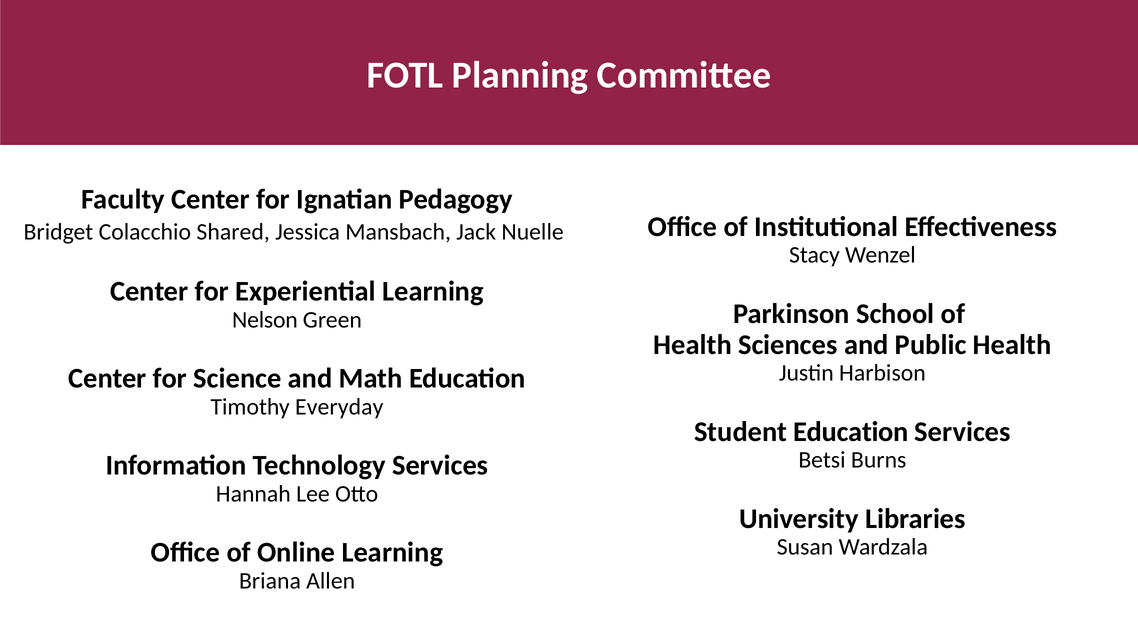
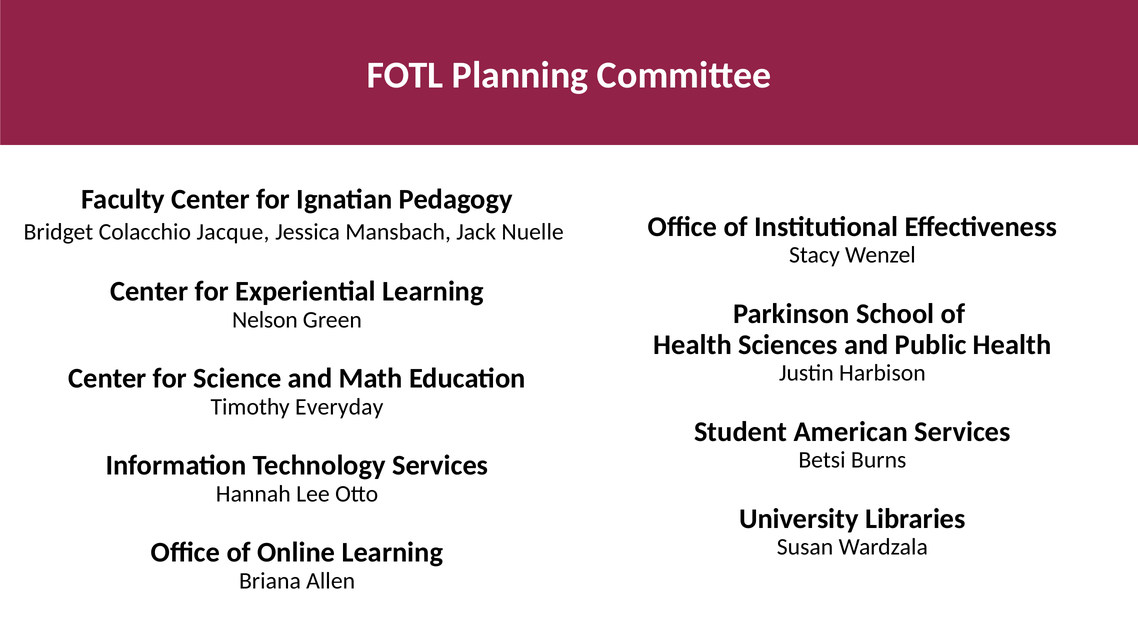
Shared: Shared -> Jacque (233, 232)
Student Education: Education -> American (851, 432)
